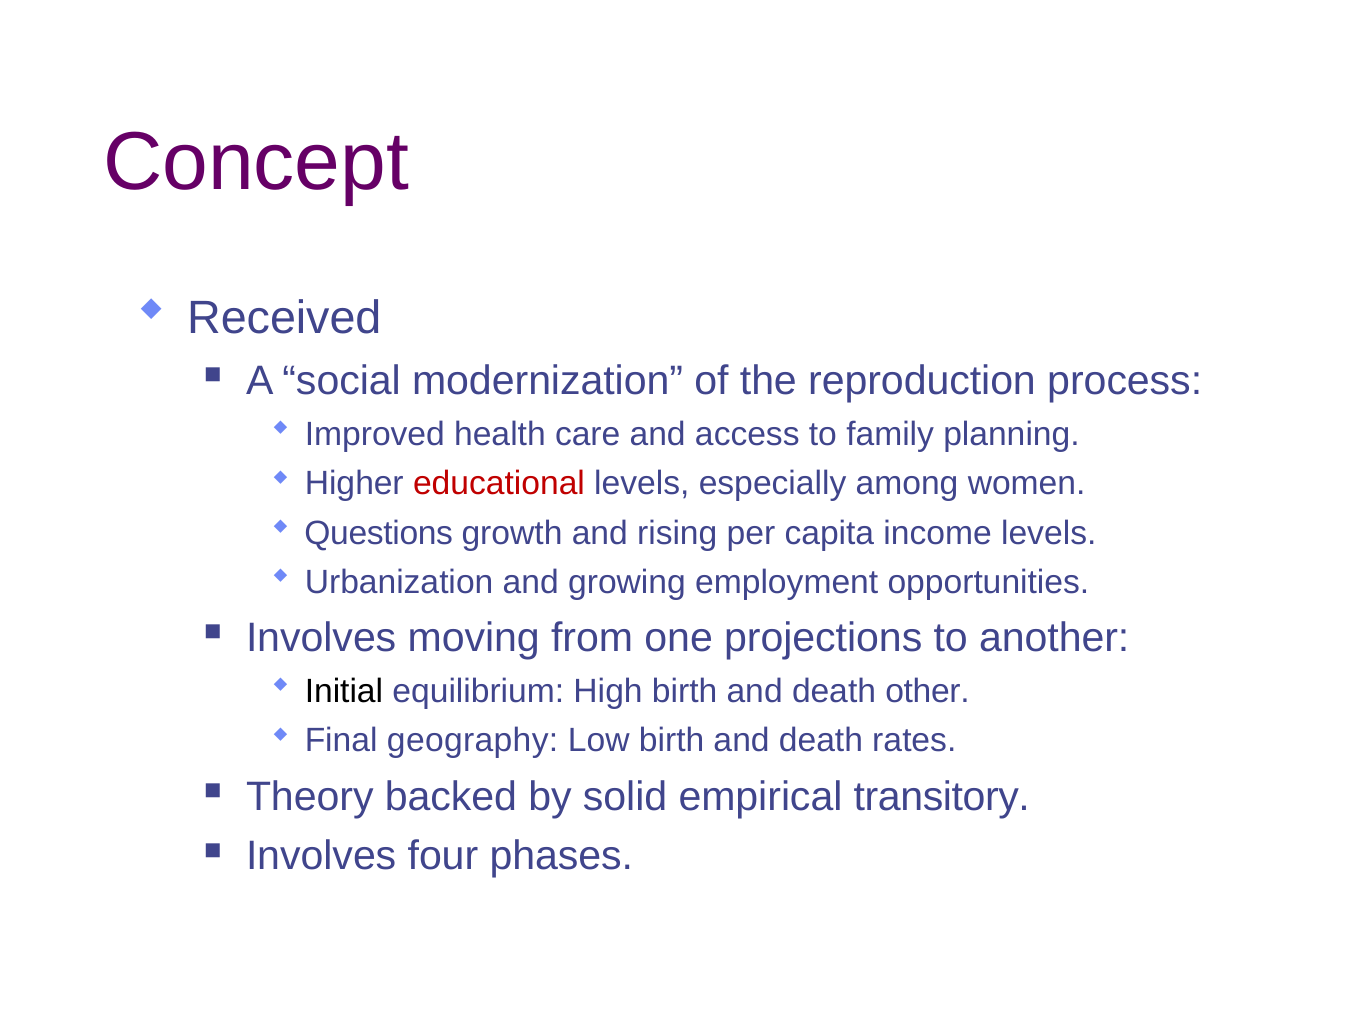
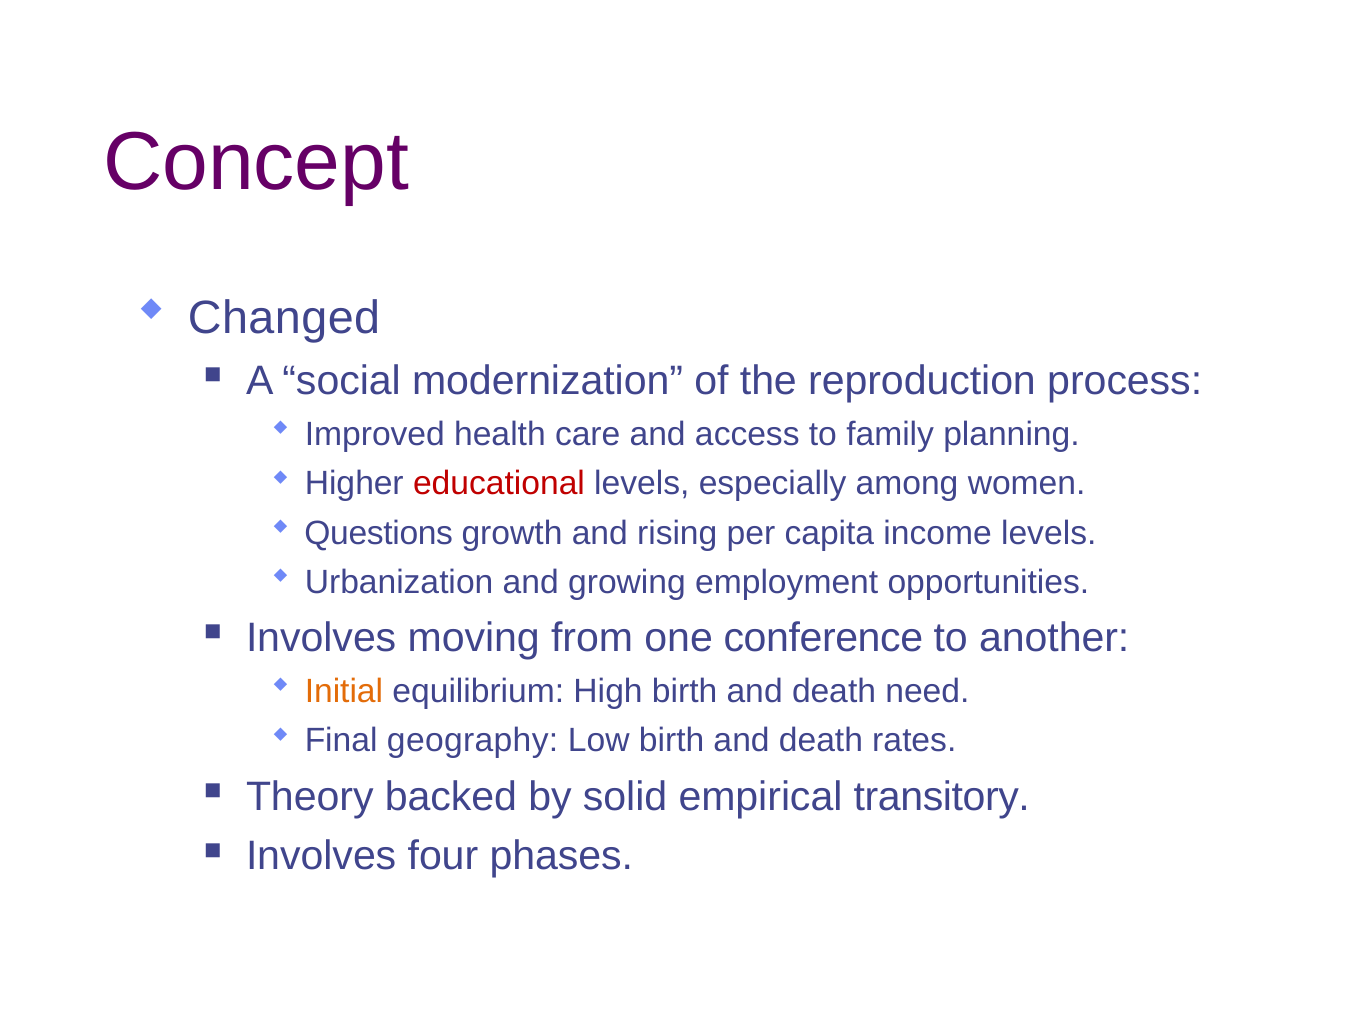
Received: Received -> Changed (284, 318)
projections: projections -> conference (823, 638)
Initial colour: black -> orange (344, 691)
other: other -> need (927, 691)
